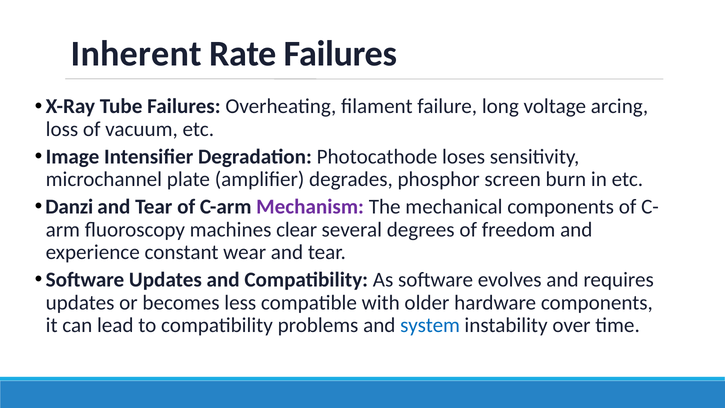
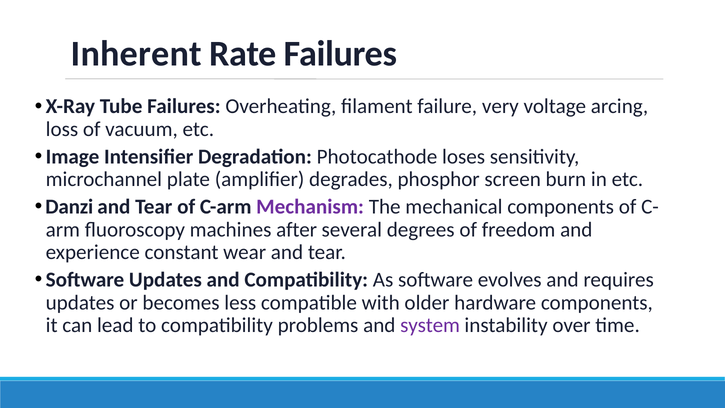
long: long -> very (500, 106)
clear: clear -> after (297, 229)
system colour: blue -> purple (430, 325)
